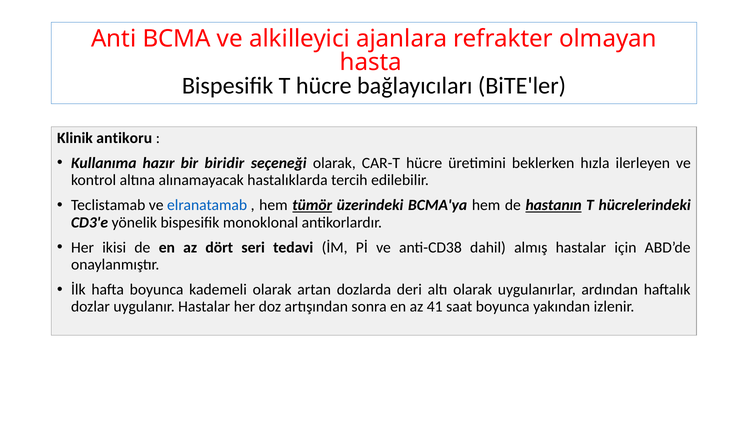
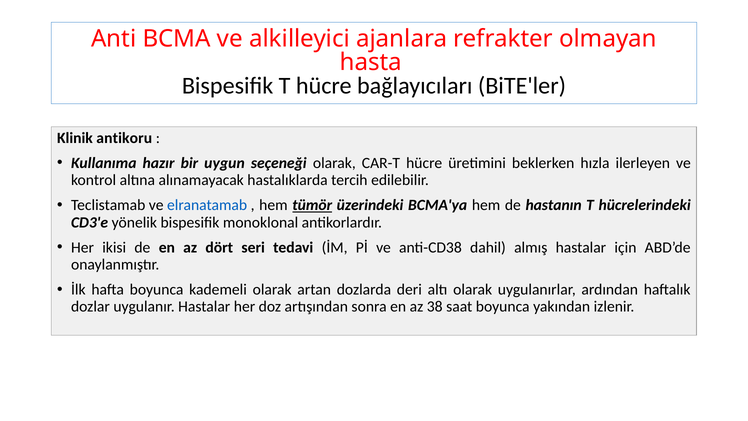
biridir: biridir -> uygun (224, 163)
hastanın underline: present -> none (554, 205)
41: 41 -> 38 (435, 307)
